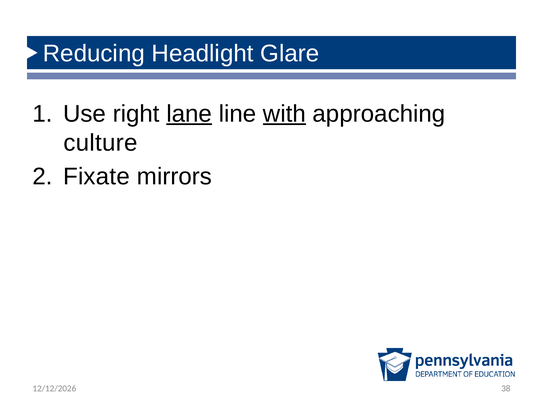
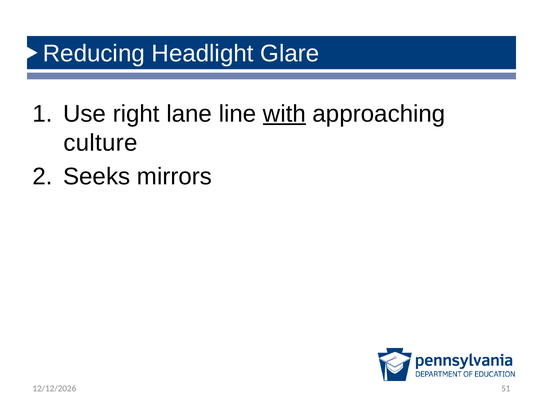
lane underline: present -> none (189, 114)
Fixate: Fixate -> Seeks (97, 177)
38: 38 -> 51 (506, 389)
